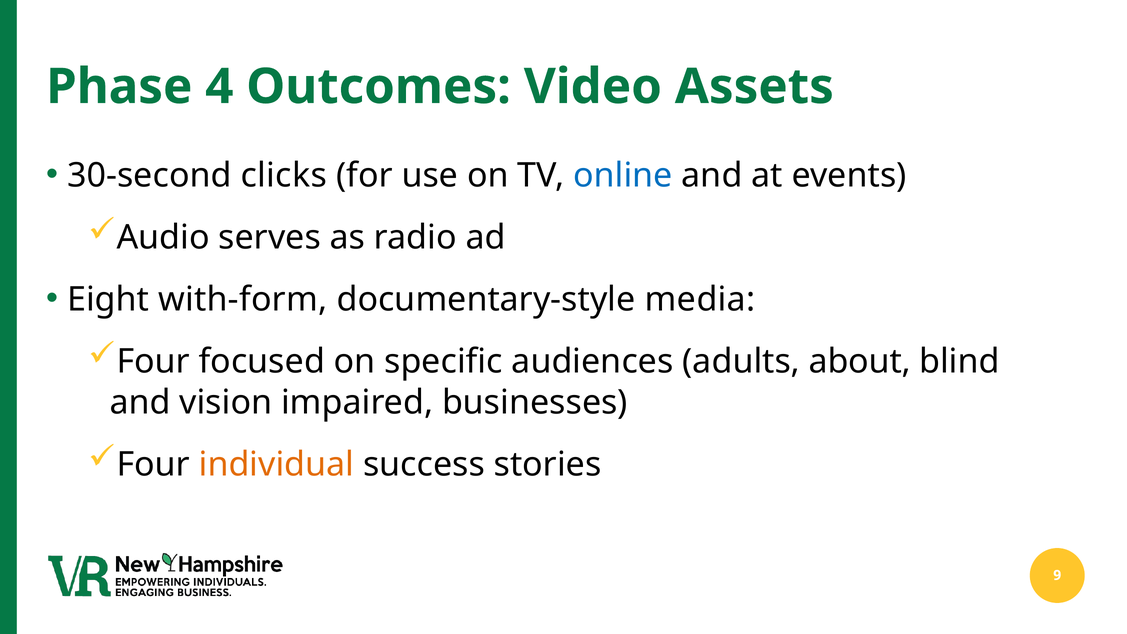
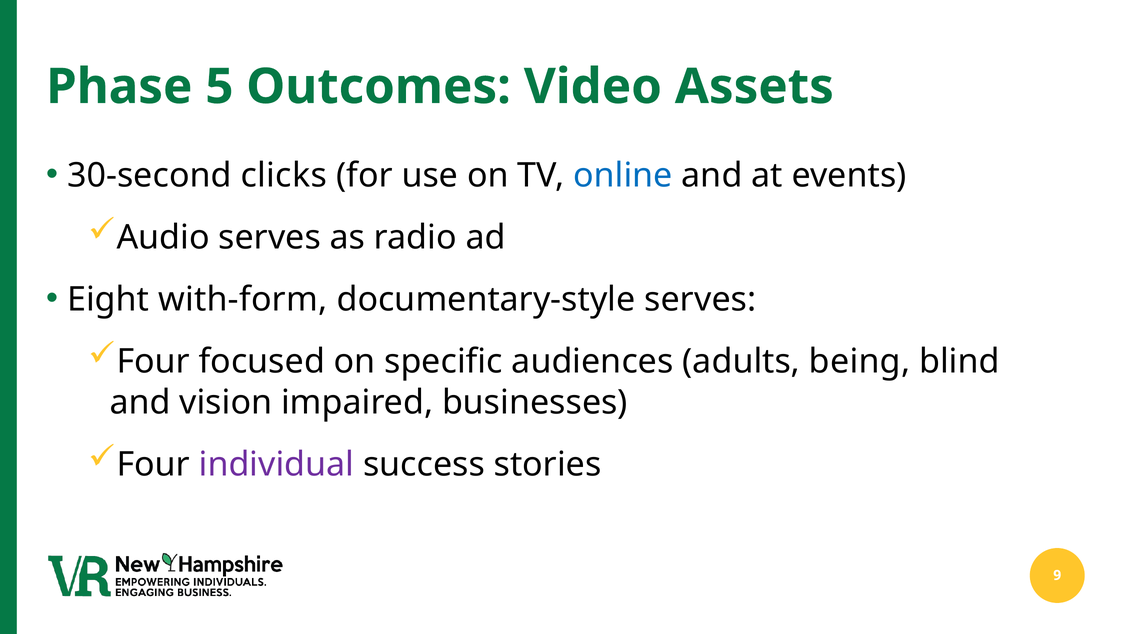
4: 4 -> 5 (219, 87)
documentary-style media: media -> serves (700, 299)
about: about -> being (860, 361)
individual colour: orange -> purple (276, 464)
